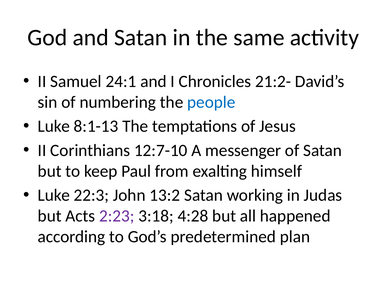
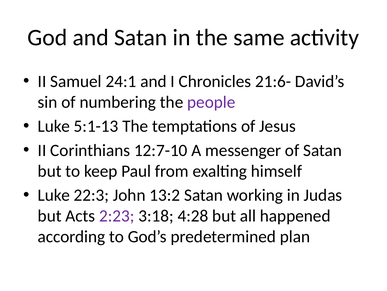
21:2-: 21:2- -> 21:6- (273, 81)
people colour: blue -> purple (211, 102)
8:1-13: 8:1-13 -> 5:1-13 (96, 126)
